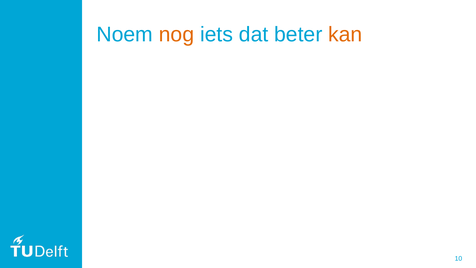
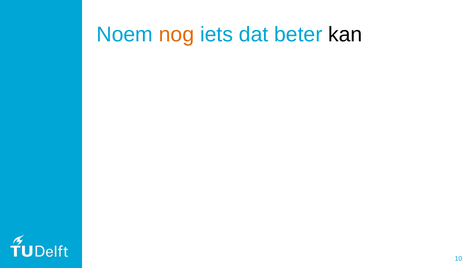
kan colour: orange -> black (345, 35)
